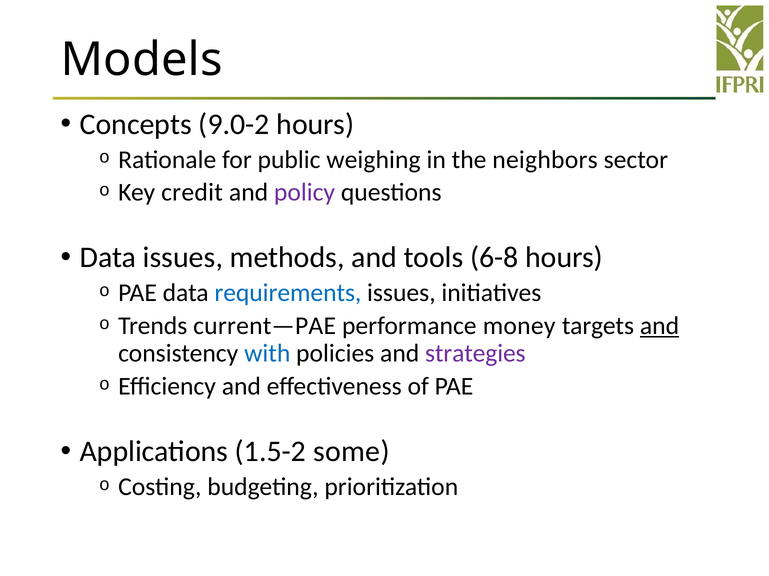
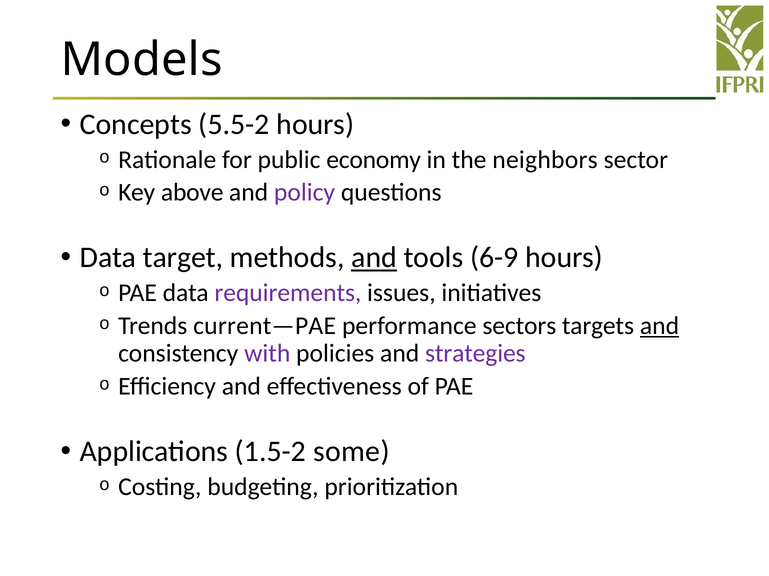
9.0-2: 9.0-2 -> 5.5-2 (234, 124)
weighing: weighing -> economy (374, 160)
credit: credit -> above (192, 193)
Data issues: issues -> target (183, 258)
and underline: none -> present (374, 258)
6-8: 6-8 -> 6-9 (494, 258)
requirements colour: blue -> purple (288, 293)
money: money -> sectors (519, 326)
with colour: blue -> purple (267, 354)
